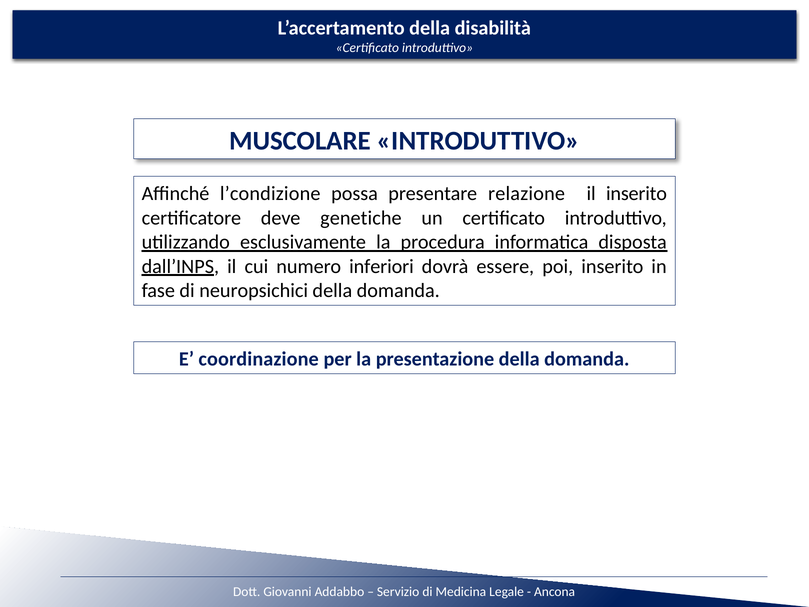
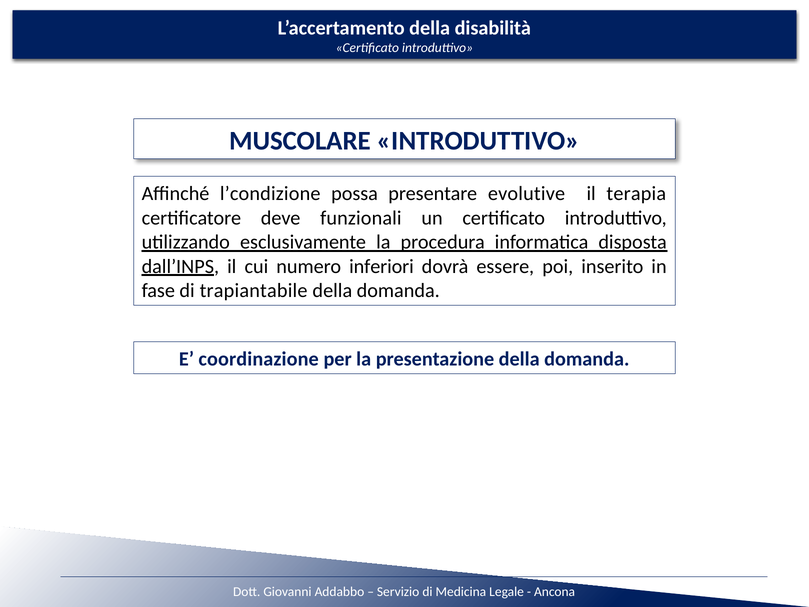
relazione: relazione -> evolutive (527, 193)
il inserito: inserito -> terapia (636, 193)
genetiche: genetiche -> funzionali (361, 218)
neuropsichici: neuropsichici -> trapiantabile (254, 291)
